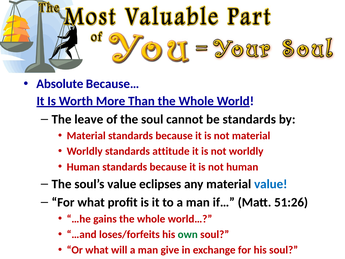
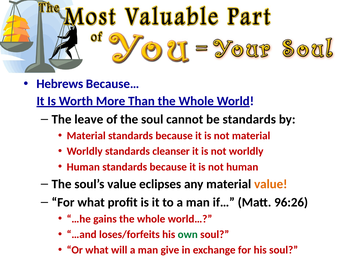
Absolute: Absolute -> Hebrews (60, 84)
attitude: attitude -> cleanser (171, 151)
value colour: blue -> orange (271, 184)
51:26: 51:26 -> 96:26 (291, 202)
